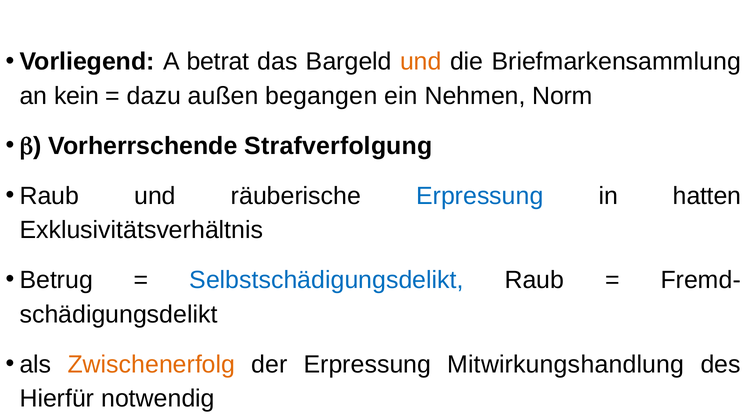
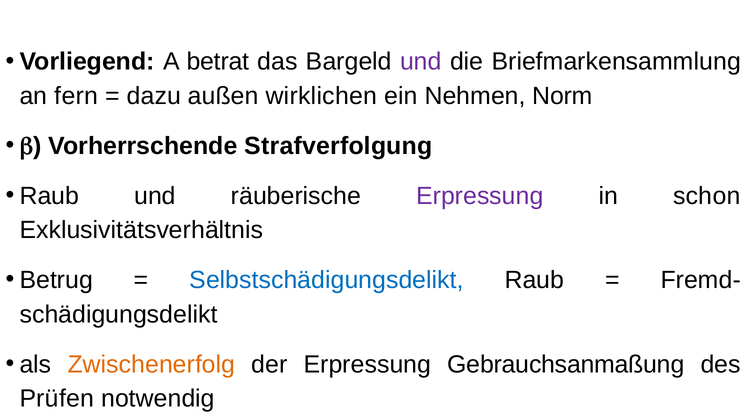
und colour: orange -> purple (421, 62)
kein: kein -> fern (76, 96)
begangen: begangen -> wirklichen (321, 96)
Erpressung colour: blue -> purple (480, 196)
hatten: hatten -> schon (707, 196)
Mitwirkungshandlung: Mitwirkungshandlung -> Gebrauchsanmaßung (566, 364)
Hierfür: Hierfür -> Prüfen (57, 399)
